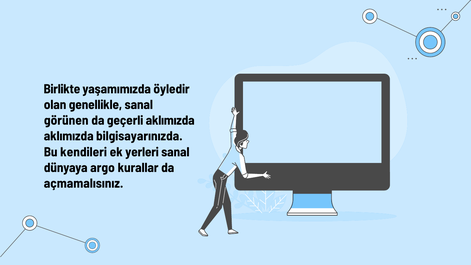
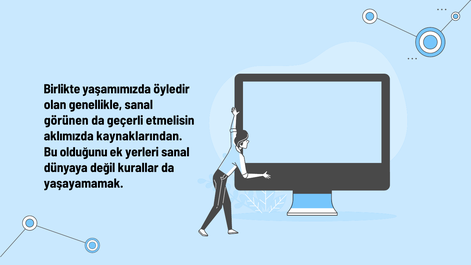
geçerli aklımızda: aklımızda -> etmelisin (170, 121)
bilgisayarınızda: bilgisayarınızda -> kaynaklarından (139, 136)
kendileri: kendileri -> olduğunu (84, 152)
argo: argo -> değil (103, 168)
açmamalısınız: açmamalısınız -> yaşayamamak (84, 183)
